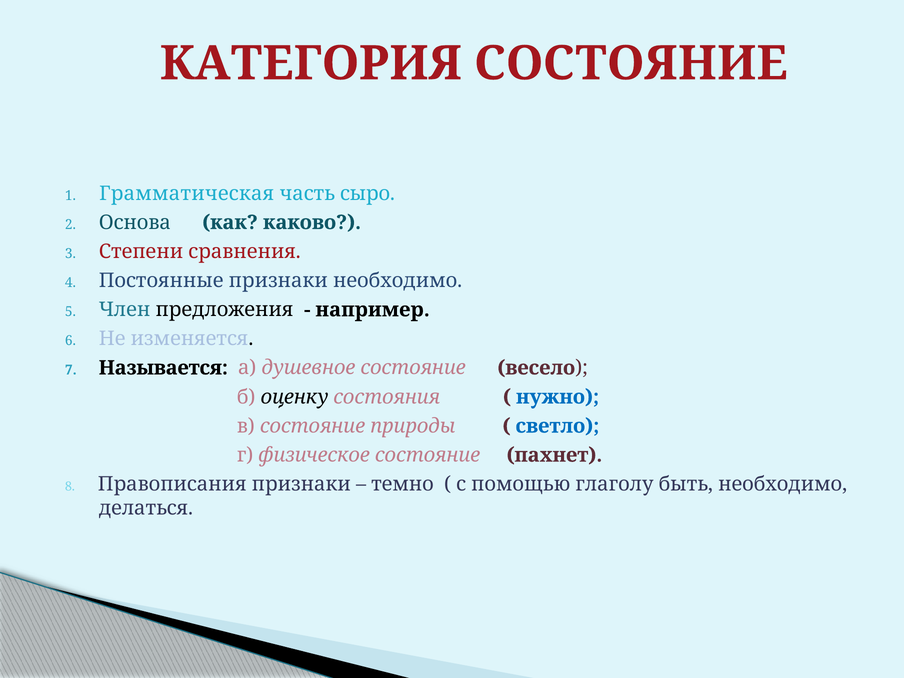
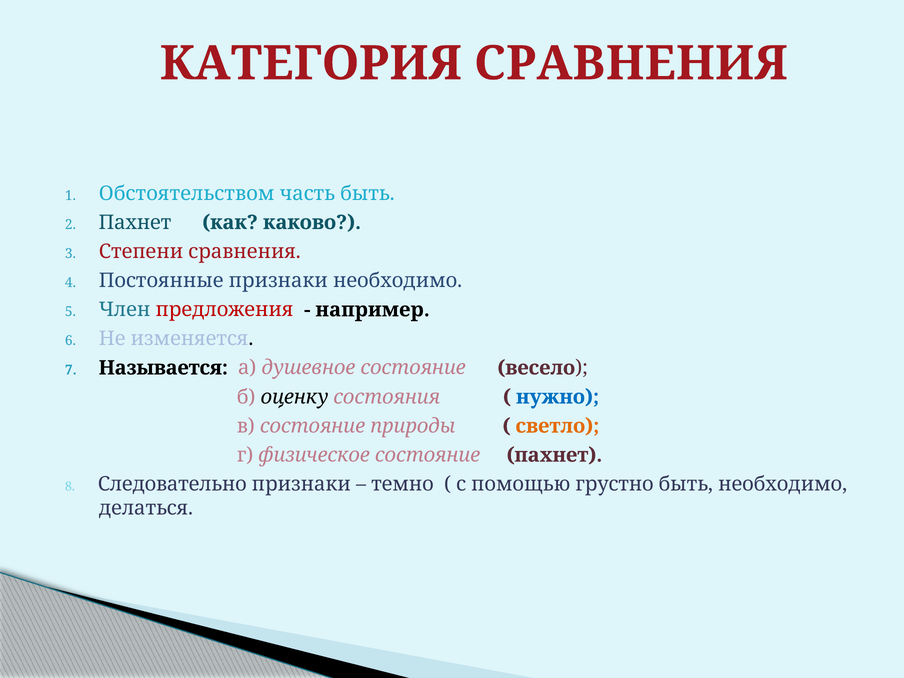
КАТЕГОРИЯ СОСТОЯНИЕ: СОСТОЯНИЕ -> СРАВНЕНИЯ (631, 64)
Грамматическая: Грамматическая -> Обстоятельством (187, 193)
часть сыро: сыро -> быть (367, 193)
Основа: Основа -> Пахнет (135, 222)
предложения colour: black -> red (224, 310)
светло colour: blue -> orange (557, 426)
Правописания: Правописания -> Следовательно (172, 484)
глаголу: глаголу -> грустно (615, 484)
